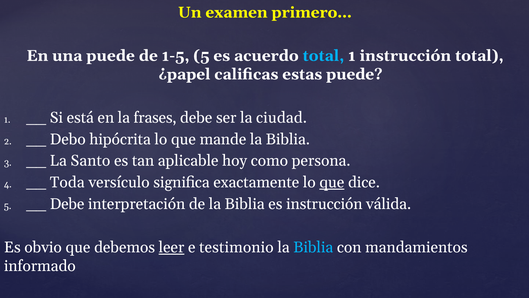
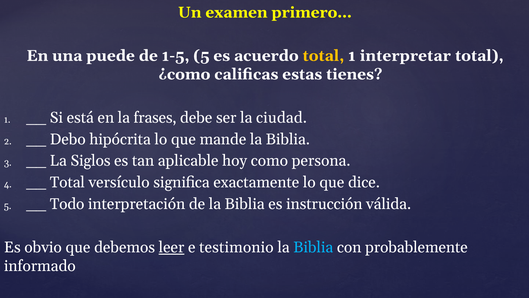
total colour: light blue -> yellow (323, 56)
1 instrucción: instrucción -> interpretar (405, 56)
¿papel: ¿papel -> ¿como (184, 74)
estas puede: puede -> tienes (354, 74)
Santo: Santo -> Siglos (91, 161)
Toda: Toda -> Total (67, 182)
que underline: present -> none (332, 182)
Debe: Debe -> Todo (67, 204)
mandamientos: mandamientos -> probablemente (416, 247)
